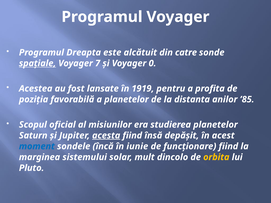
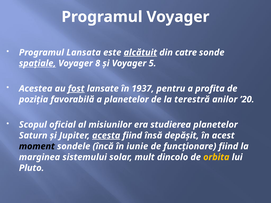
Dreapta: Dreapta -> Lansata (84, 53)
alcătuit underline: none -> present (140, 53)
7: 7 -> 8 (98, 63)
0: 0 -> 5 (152, 63)
fost underline: none -> present (76, 89)
1919: 1919 -> 1937 (143, 89)
distanta: distanta -> terestră (192, 100)
’85: ’85 -> ’20 (247, 100)
moment colour: blue -> black (37, 146)
